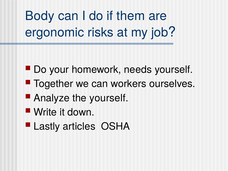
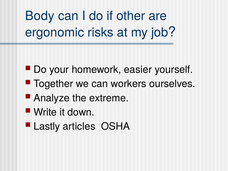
them: them -> other (131, 16)
needs: needs -> easier (138, 70)
the yourself: yourself -> extreme (109, 98)
